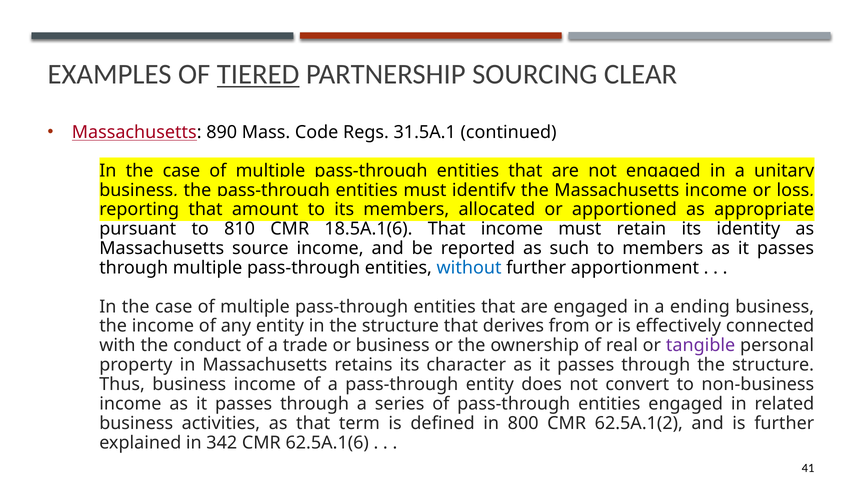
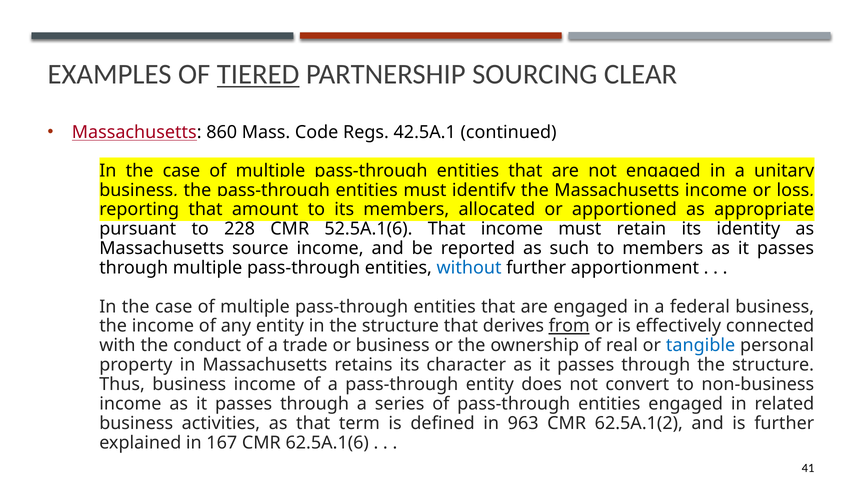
890: 890 -> 860 (222, 132)
31.5A.1: 31.5A.1 -> 42.5A.1 (425, 132)
810: 810 -> 228 (240, 229)
18.5A.1(6: 18.5A.1(6 -> 52.5A.1(6 (368, 229)
ending: ending -> federal (700, 307)
from underline: none -> present (569, 326)
tangible colour: purple -> blue (701, 345)
800: 800 -> 963 (523, 423)
342: 342 -> 167 (222, 442)
